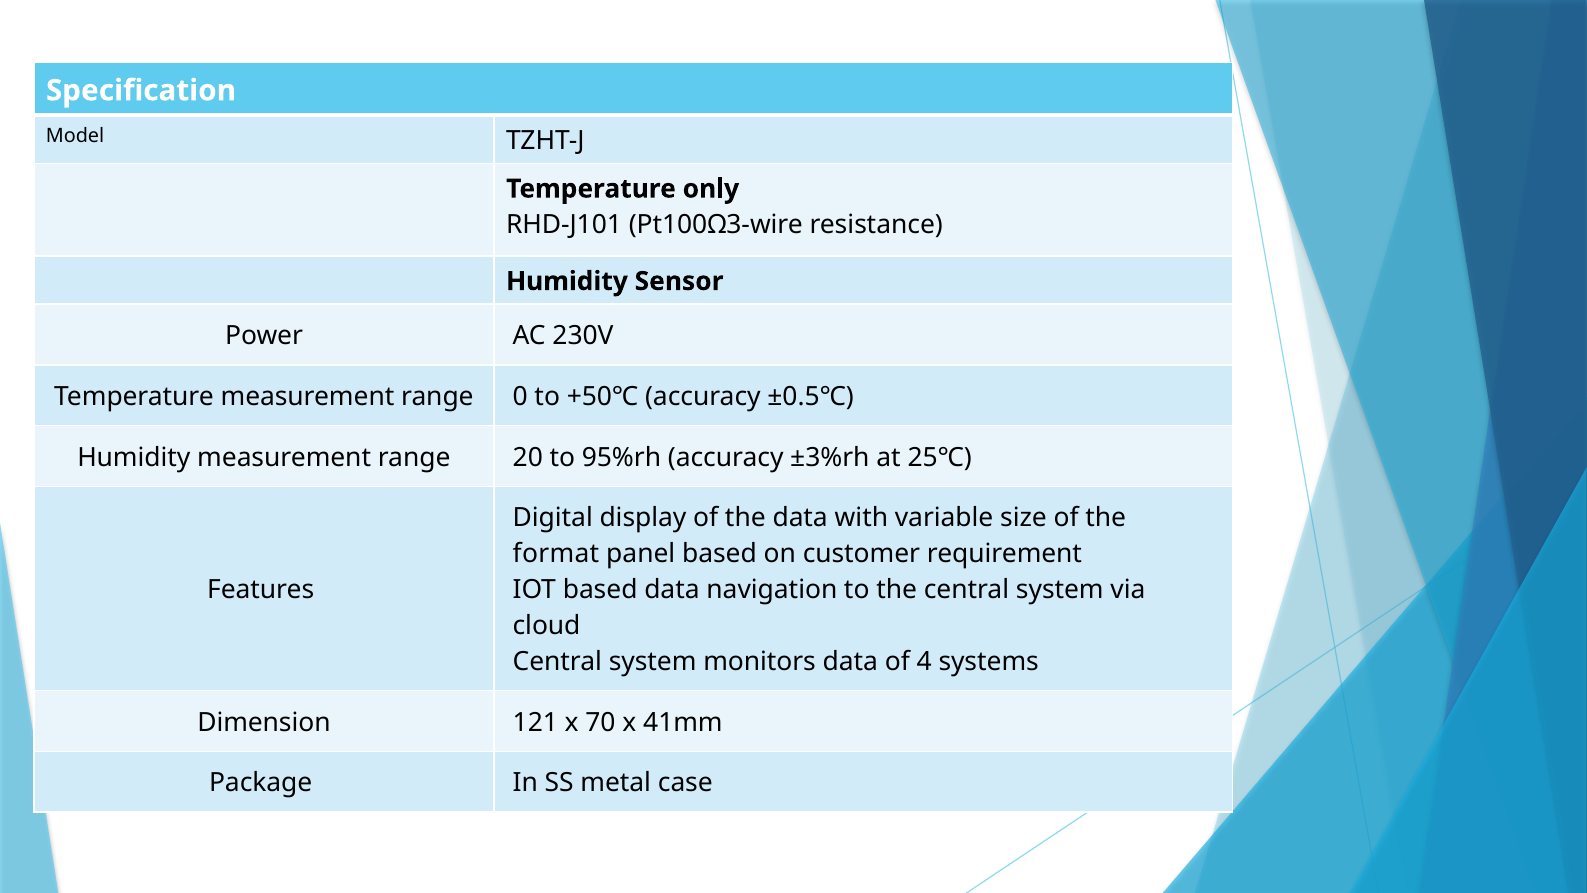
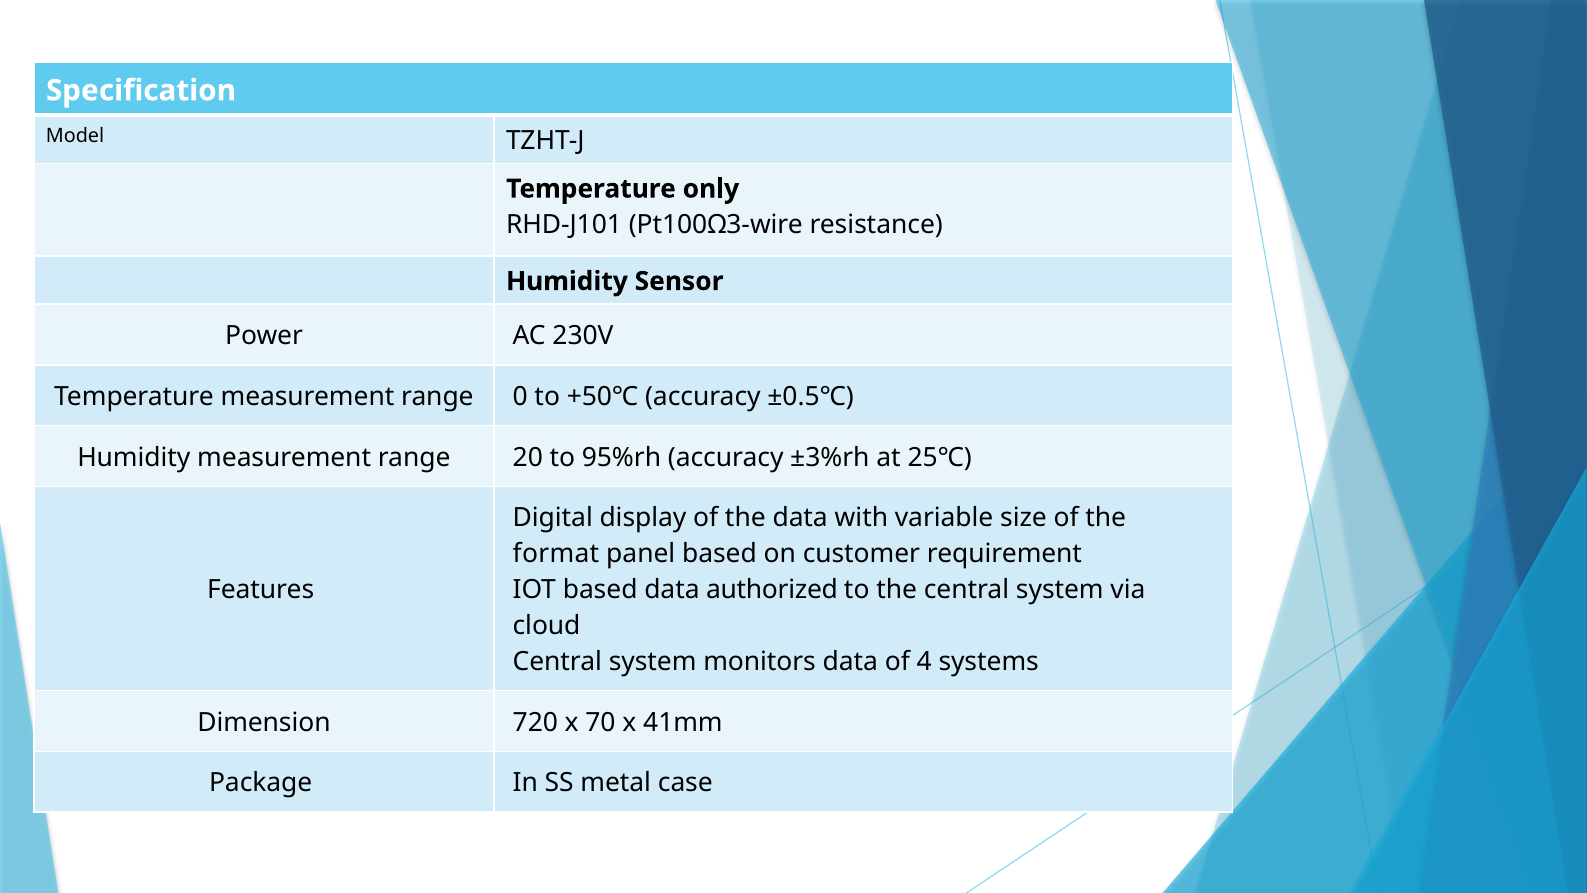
navigation: navigation -> authorized (772, 590)
121: 121 -> 720 (535, 722)
